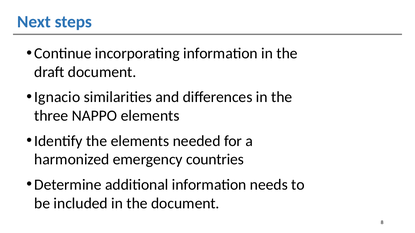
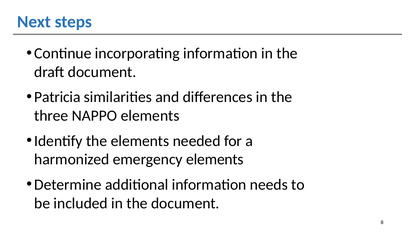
Ignacio: Ignacio -> Patricia (57, 97)
emergency countries: countries -> elements (215, 160)
